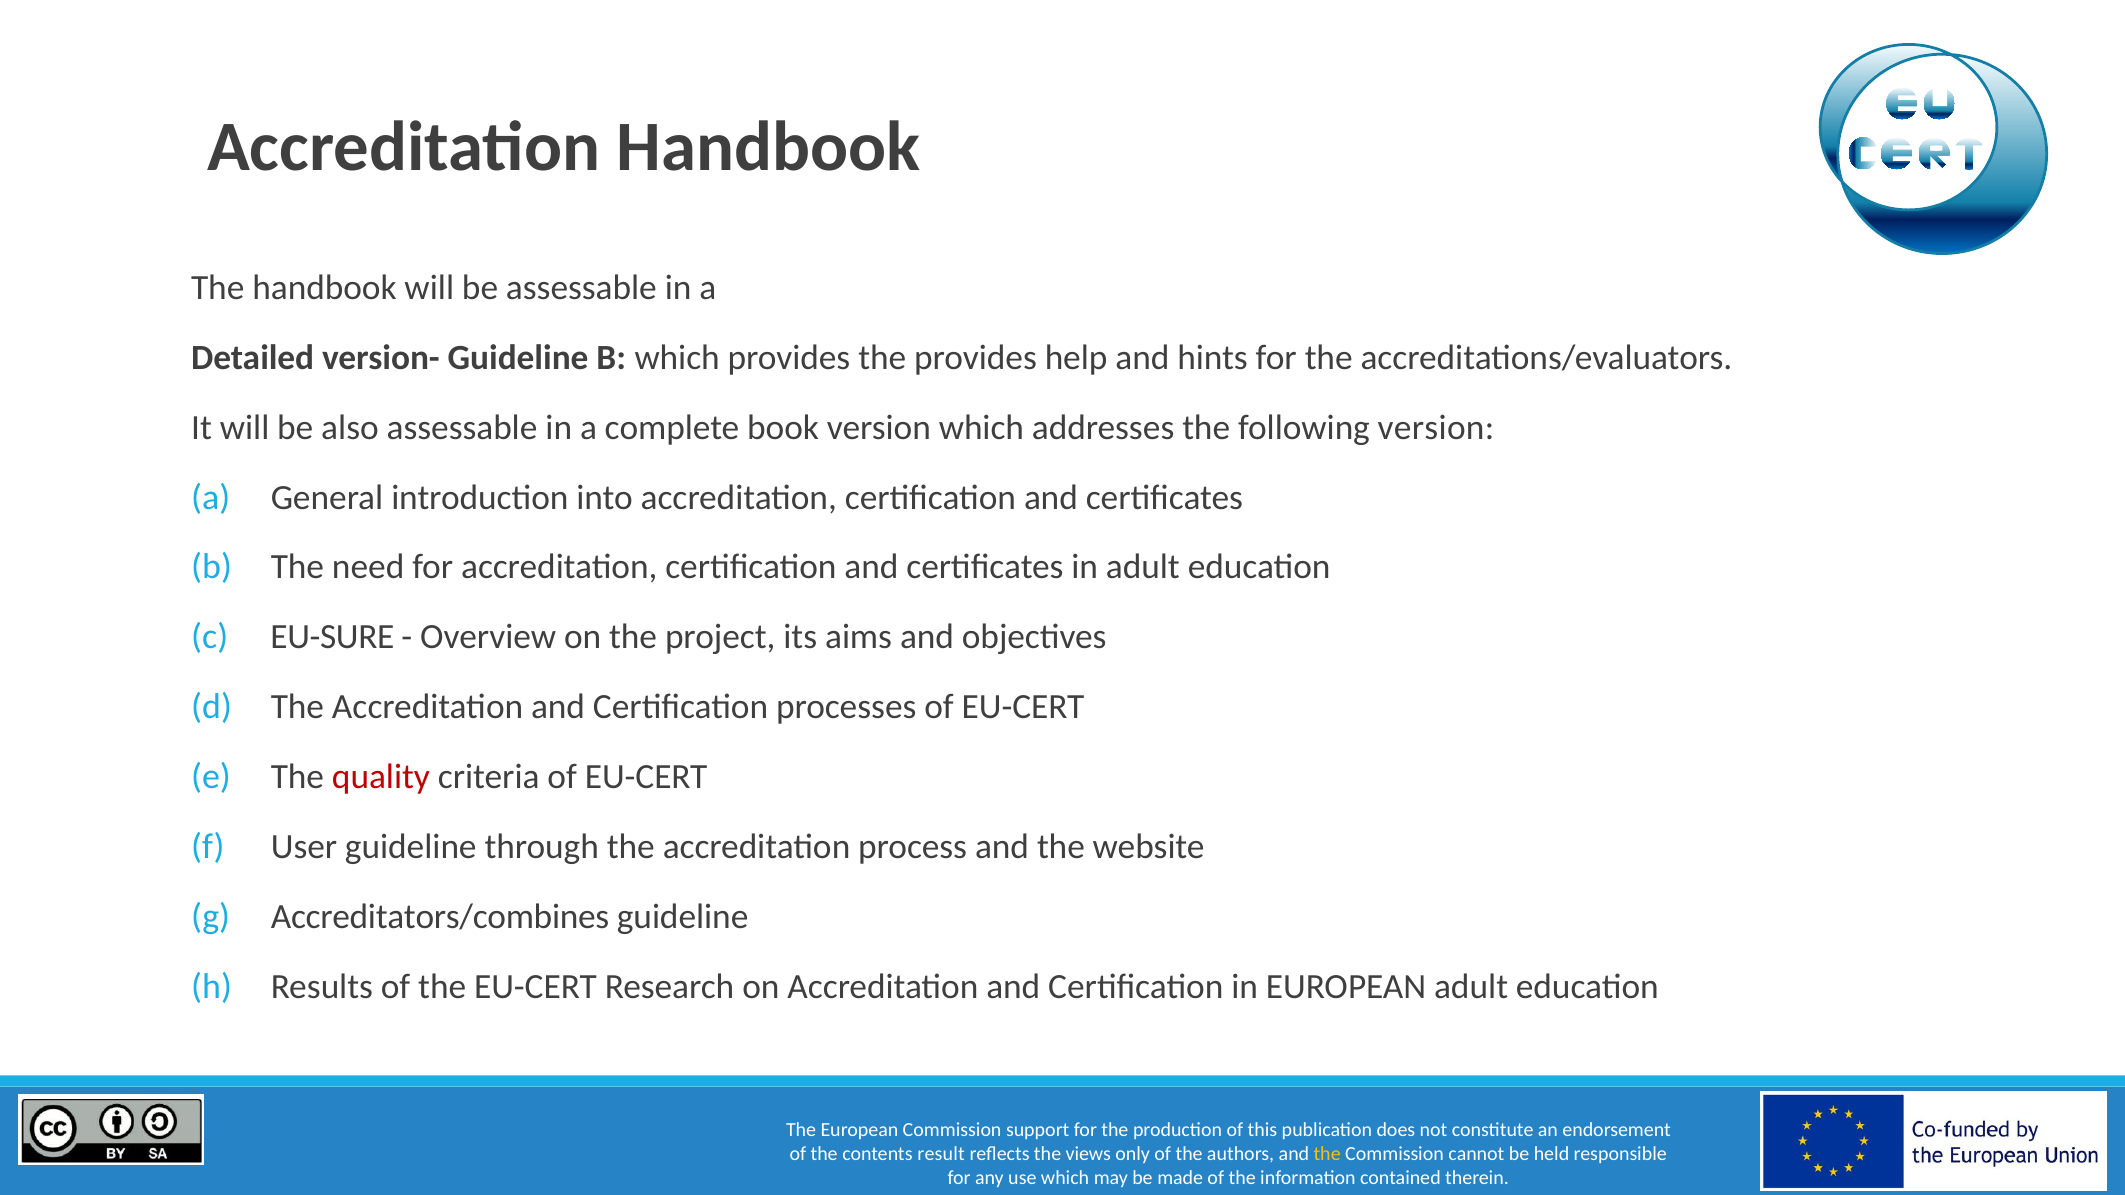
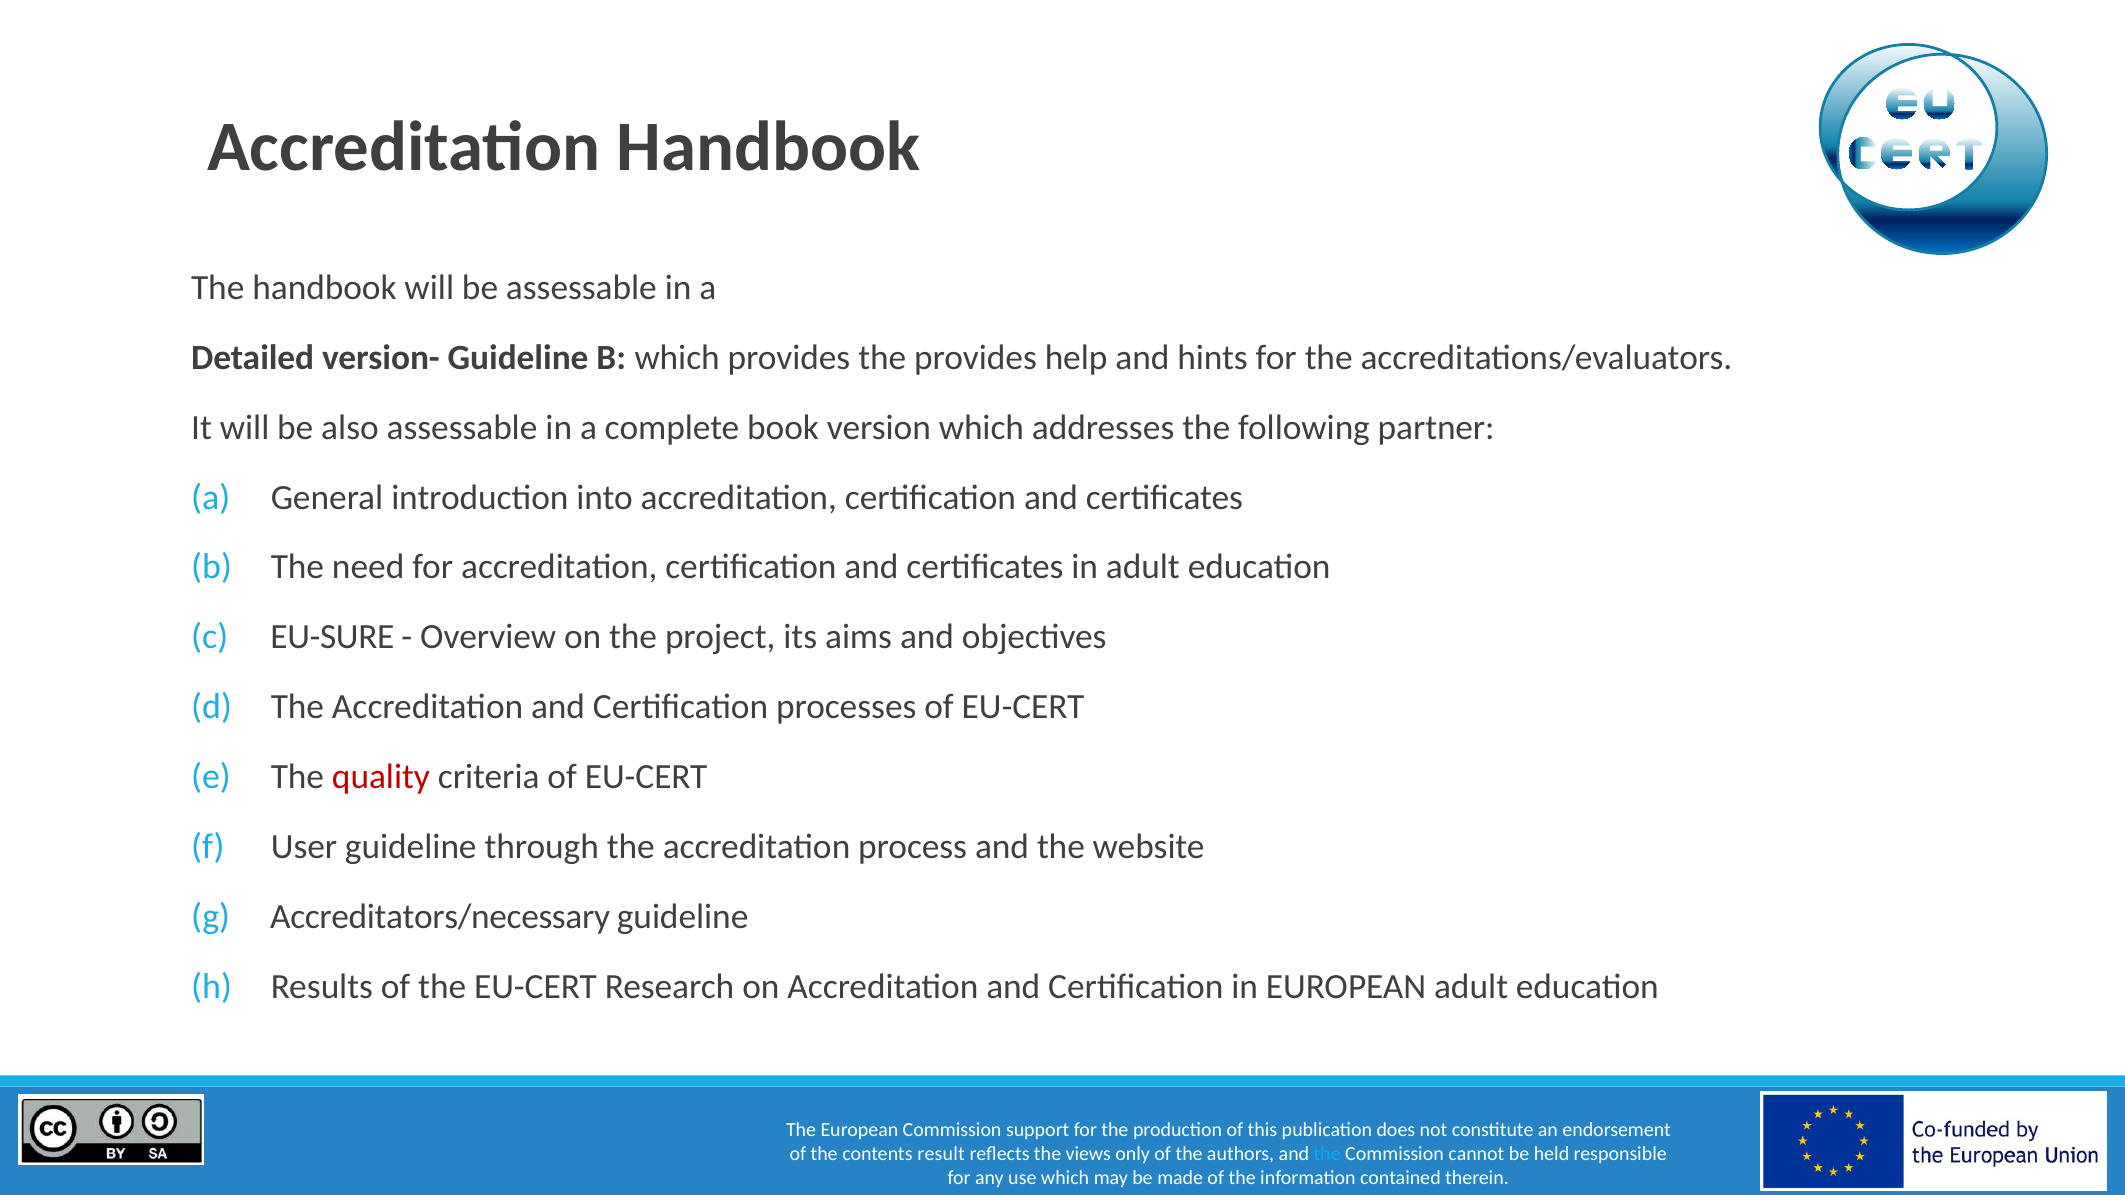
following version: version -> partner (1436, 428)
Accreditators/combines: Accreditators/combines -> Accreditators/necessary (440, 917)
the colour: yellow -> light blue (1327, 1154)
